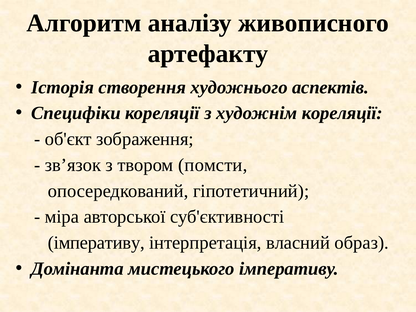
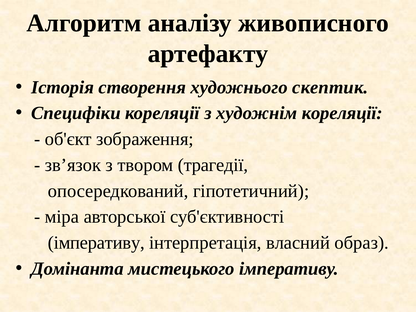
аспектів: аспектів -> скептик (330, 87)
помсти: помсти -> трагедії (213, 165)
